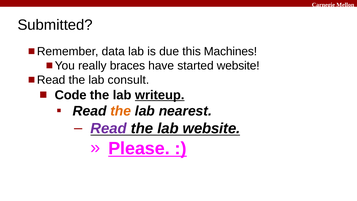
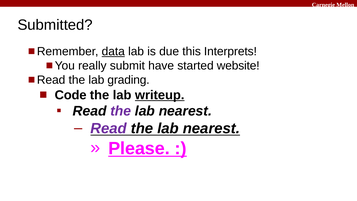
data underline: none -> present (113, 51)
Machines: Machines -> Interprets (230, 51)
braces: braces -> submit (127, 66)
consult: consult -> grading (129, 80)
the colour: orange -> purple (121, 111)
website: website -> nearest (211, 128)
